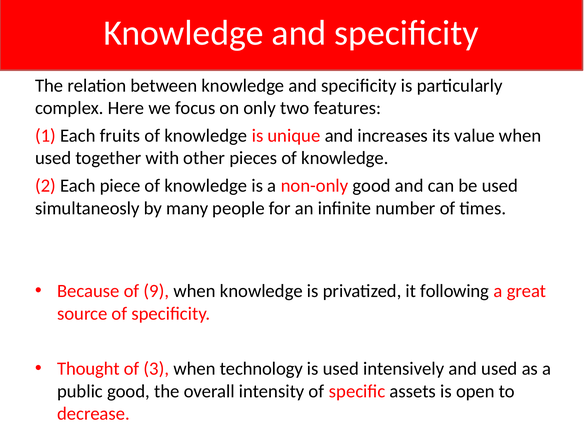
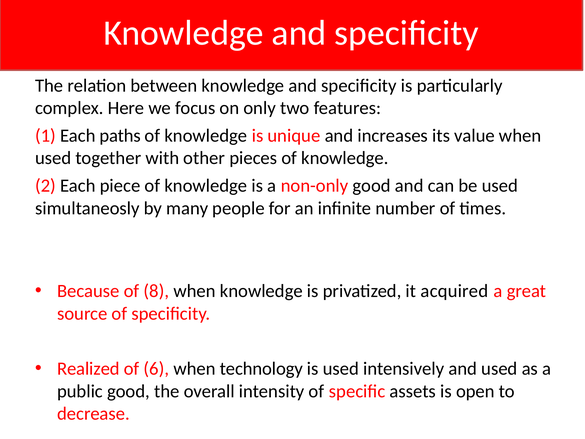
fruits: fruits -> paths (120, 136)
9: 9 -> 8 (156, 291)
following: following -> acquired (454, 291)
Thought: Thought -> Realized (88, 369)
3: 3 -> 6 (156, 369)
